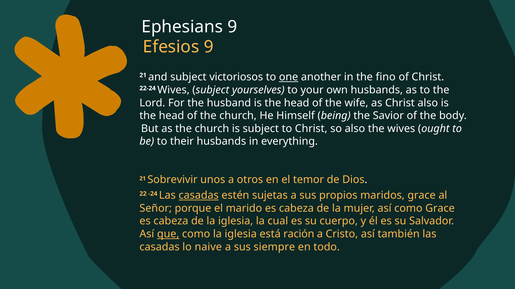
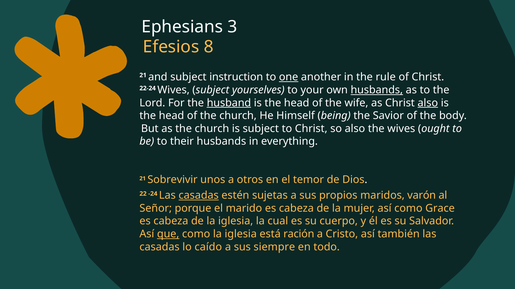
Ephesians 9: 9 -> 3 (232, 27)
Efesios 9: 9 -> 8 (209, 47)
victoriosos: victoriosos -> instruction (236, 77)
fino: fino -> rule (386, 77)
husbands underline: none -> present (377, 90)
husband underline: none -> present (229, 103)
also underline: none -> present (428, 103)
maridos grace: grace -> varón (422, 196)
naive: naive -> caído (208, 247)
